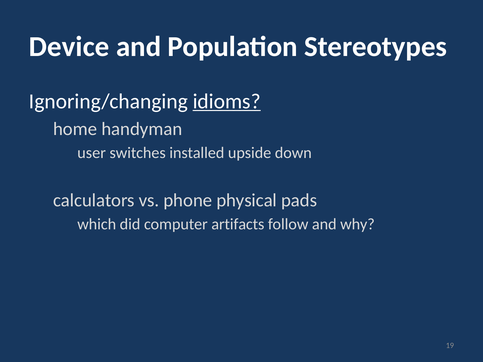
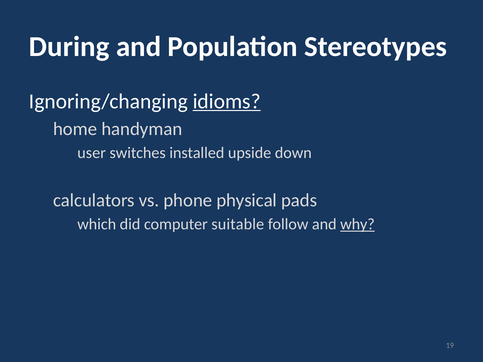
Device: Device -> During (69, 47)
artifacts: artifacts -> suitable (238, 224)
why underline: none -> present (357, 224)
